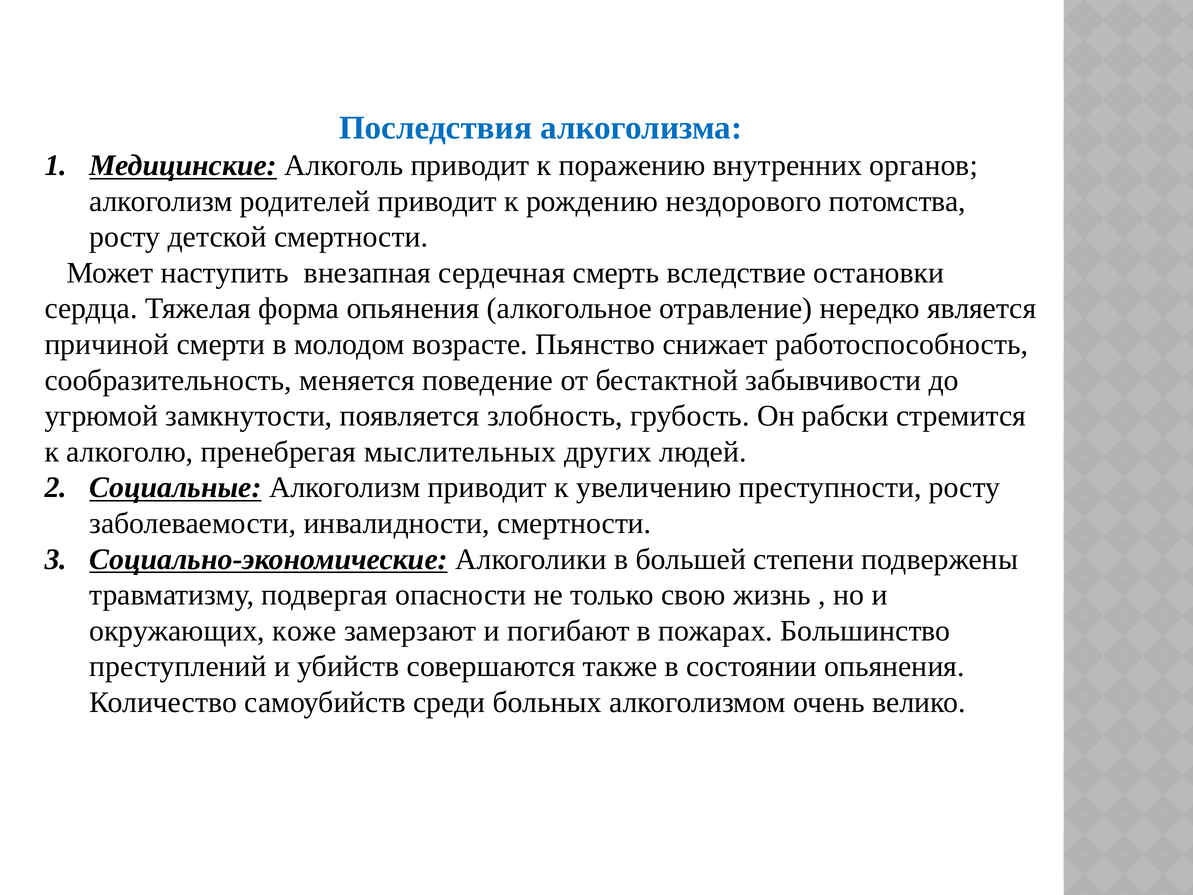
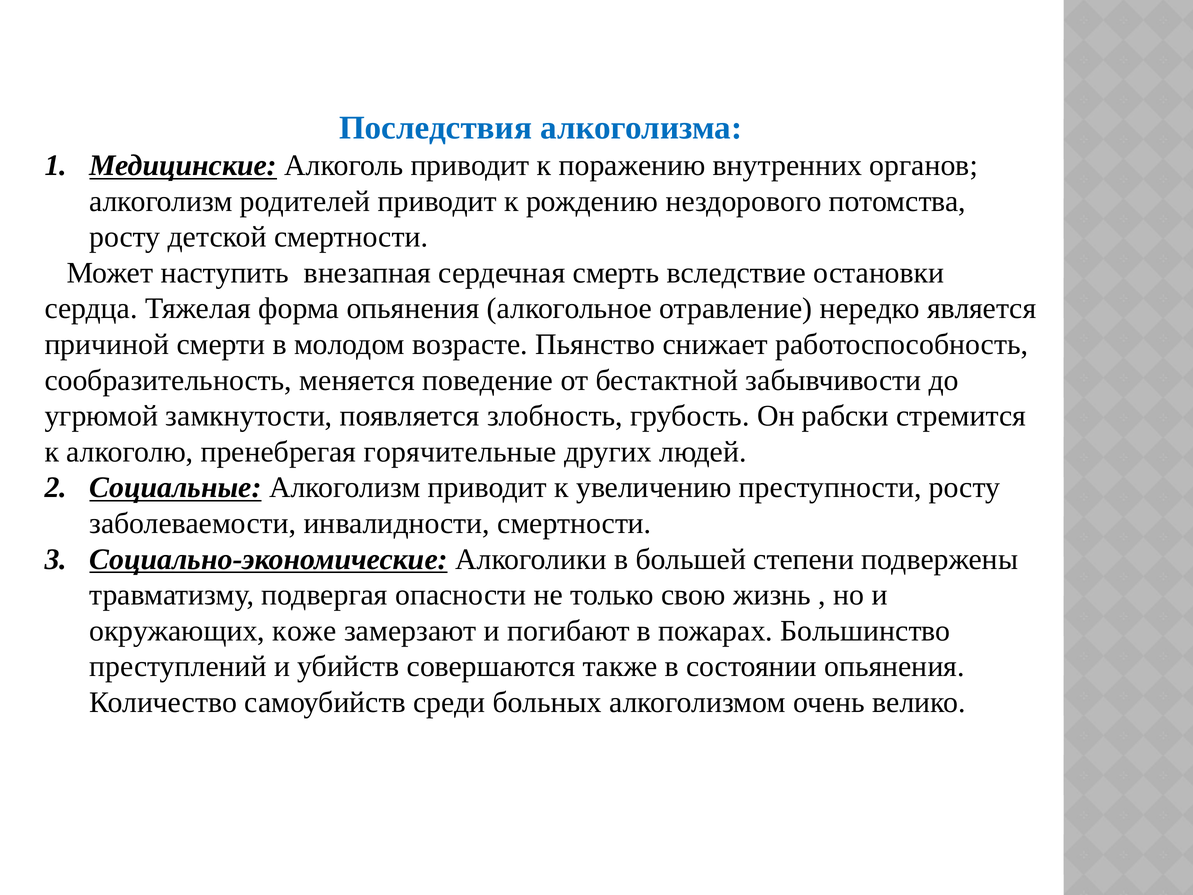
мыслительных: мыслительных -> горячительные (460, 452)
